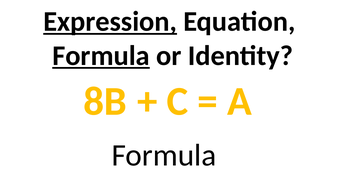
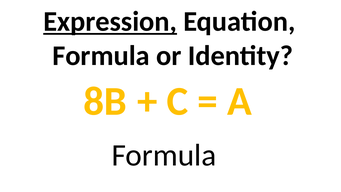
Formula underline: present -> none (101, 56)
